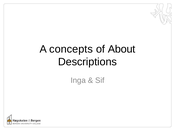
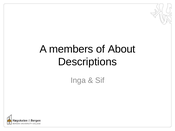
concepts: concepts -> members (71, 49)
